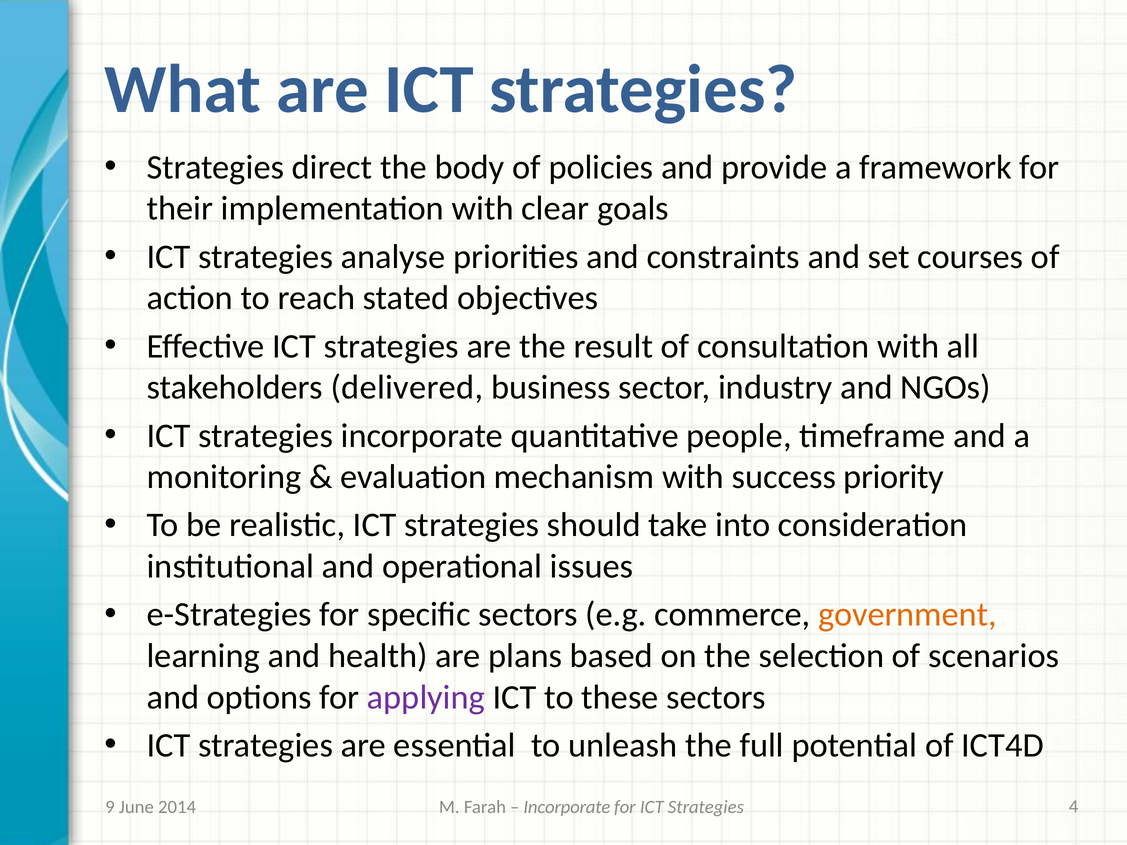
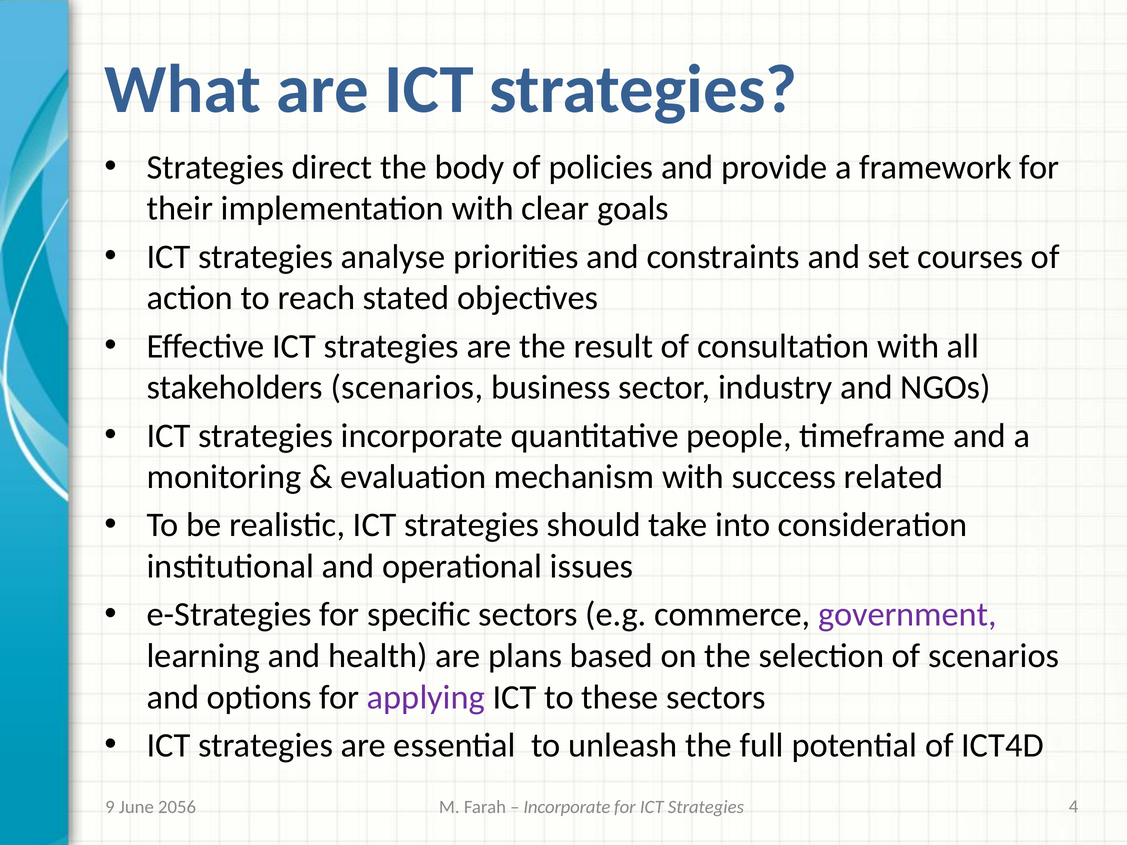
stakeholders delivered: delivered -> scenarios (407, 388)
priority: priority -> related (894, 477)
government colour: orange -> purple (907, 615)
2014: 2014 -> 2056 (177, 807)
